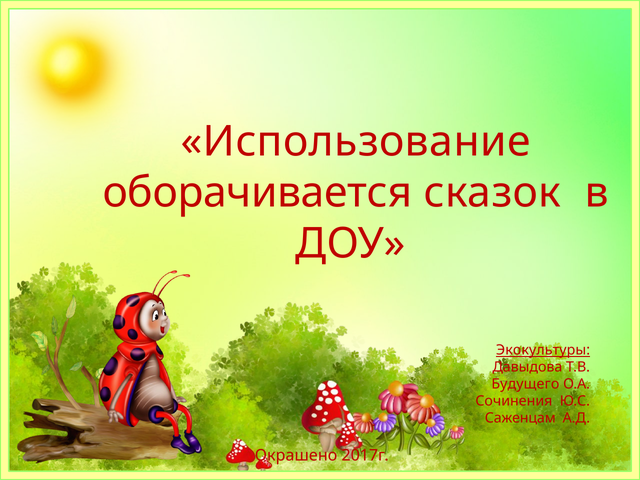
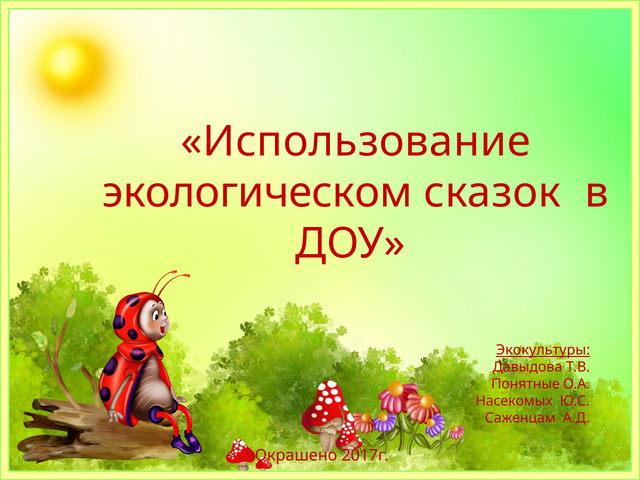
оборачивается: оборачивается -> экологическом (257, 193)
Будущего: Будущего -> Понятные (525, 384)
Сочинения: Сочинения -> Насекомых (514, 401)
